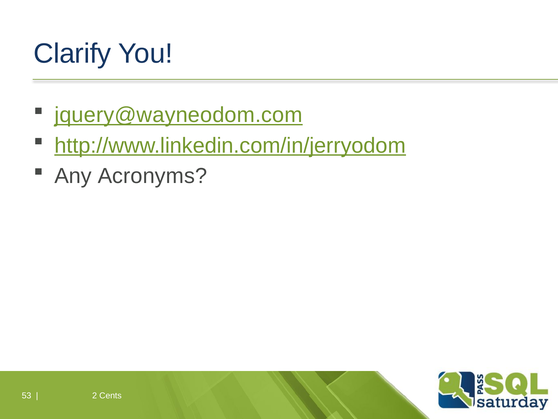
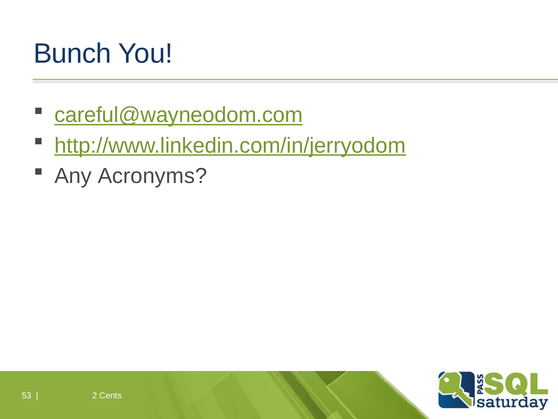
Clarify: Clarify -> Bunch (72, 54)
jquery@wayneodom.com: jquery@wayneodom.com -> careful@wayneodom.com (179, 115)
